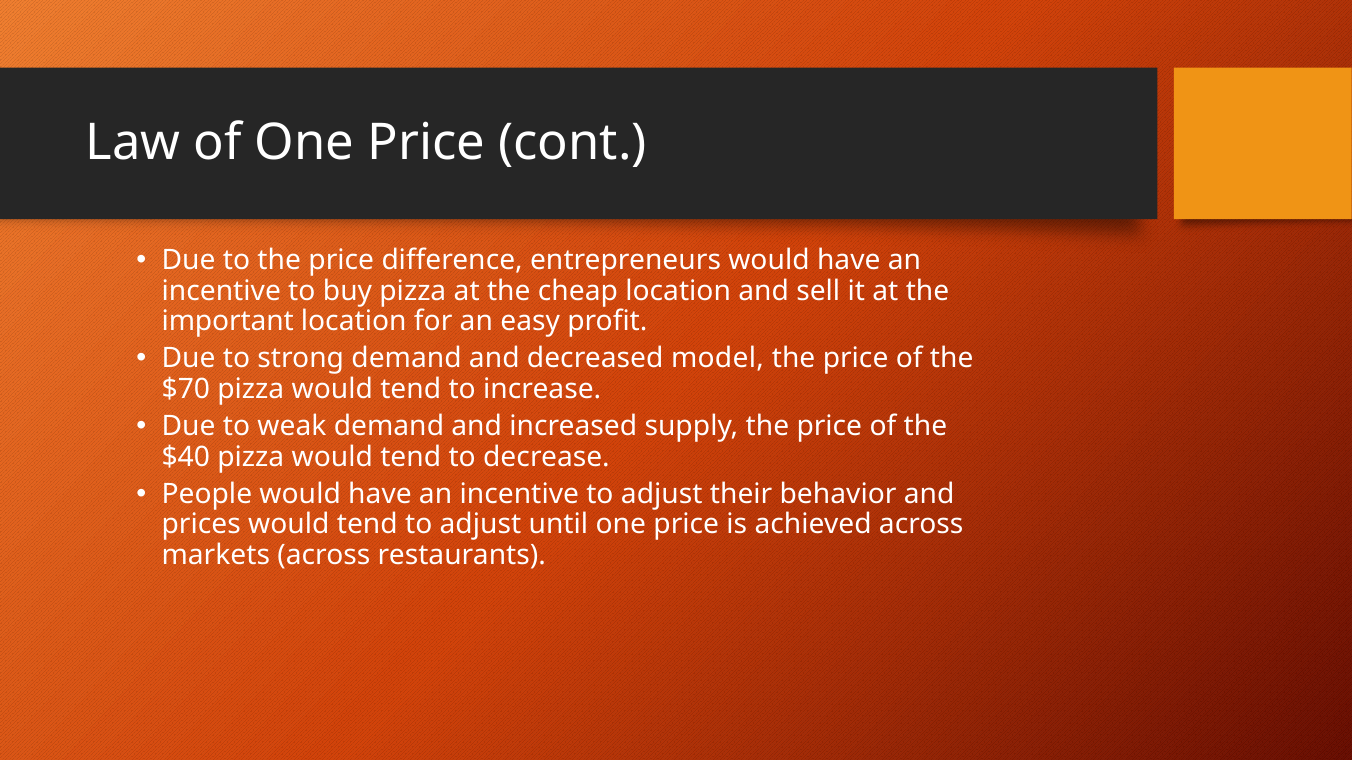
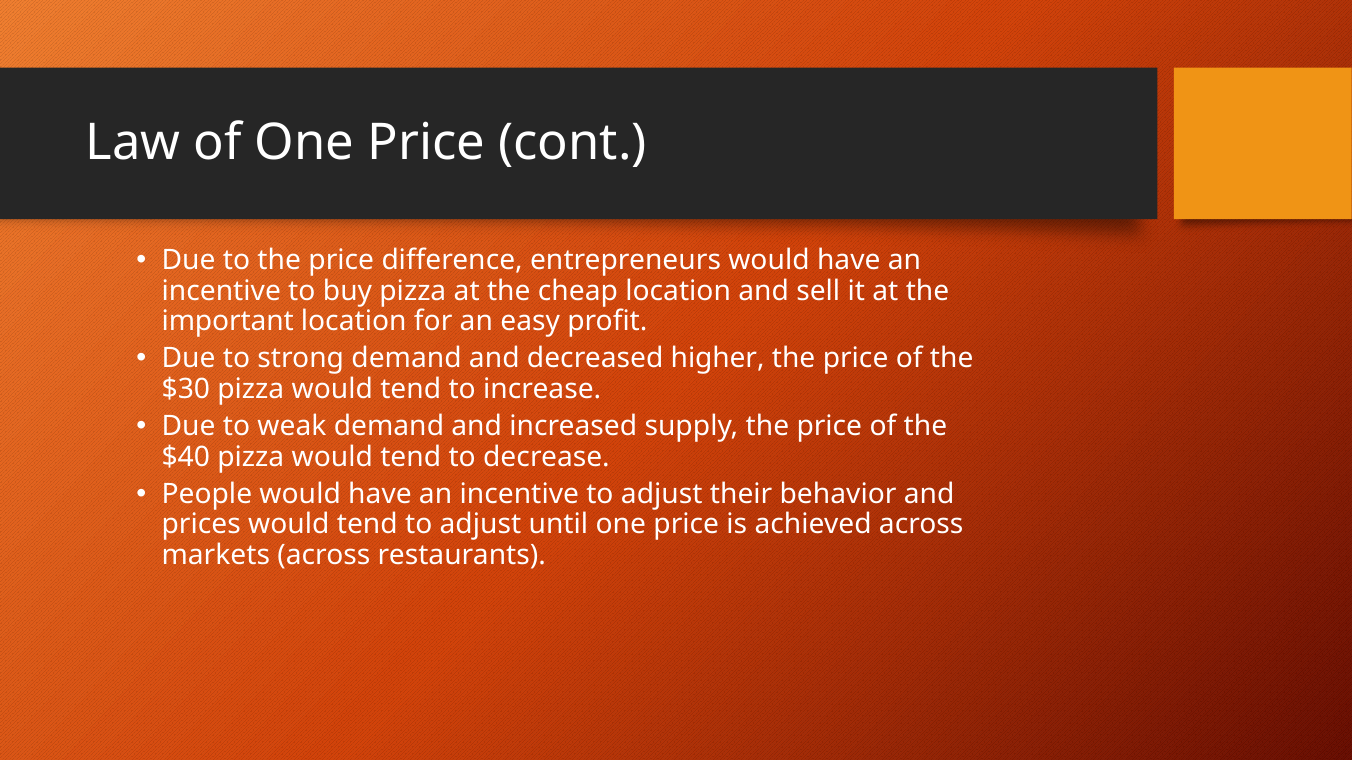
model: model -> higher (718, 359)
$70: $70 -> $30 (186, 389)
